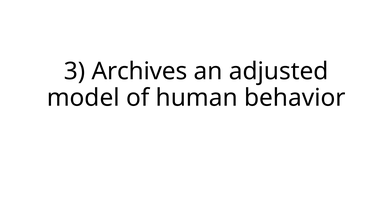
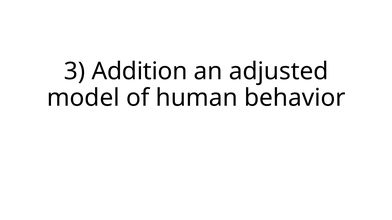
Archives: Archives -> Addition (139, 72)
